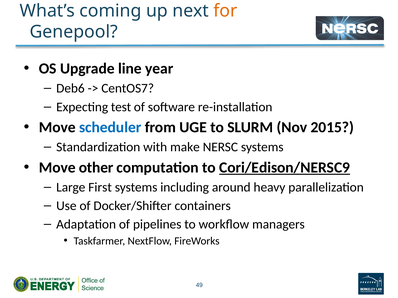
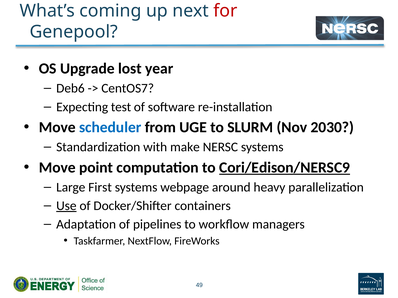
for colour: orange -> red (225, 11)
line: line -> lost (130, 69)
2015: 2015 -> 2030 (332, 128)
other: other -> point (96, 168)
including: including -> webpage (185, 188)
Use underline: none -> present (66, 206)
